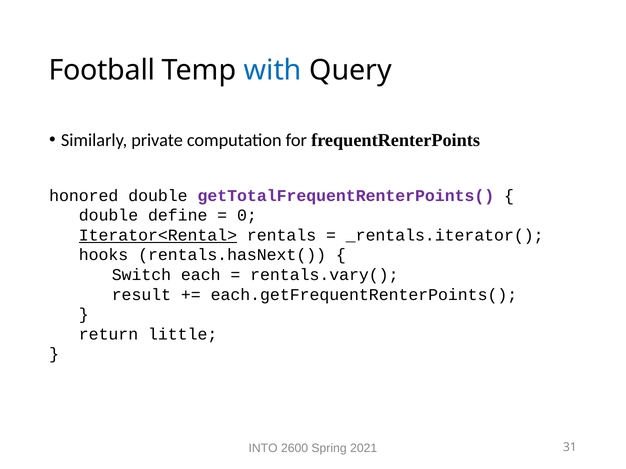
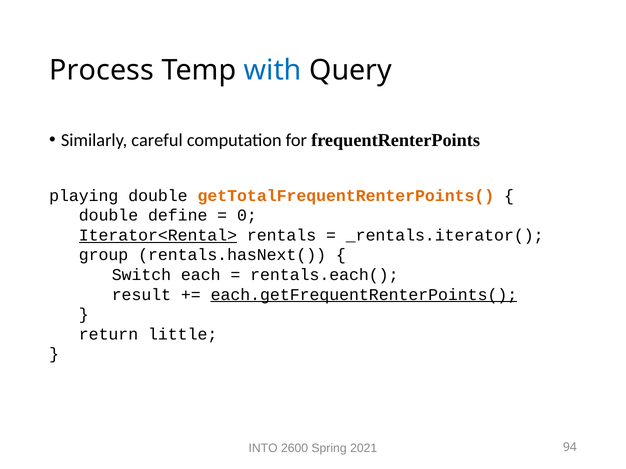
Football: Football -> Process (102, 70)
private: private -> careful (157, 140)
honored: honored -> playing (84, 196)
getTotalFrequentRenterPoints( colour: purple -> orange (346, 196)
hooks: hooks -> group (104, 255)
rentals.vary(: rentals.vary( -> rentals.each( (324, 275)
each.getFrequentRenterPoints( underline: none -> present (364, 295)
31: 31 -> 94 (570, 448)
